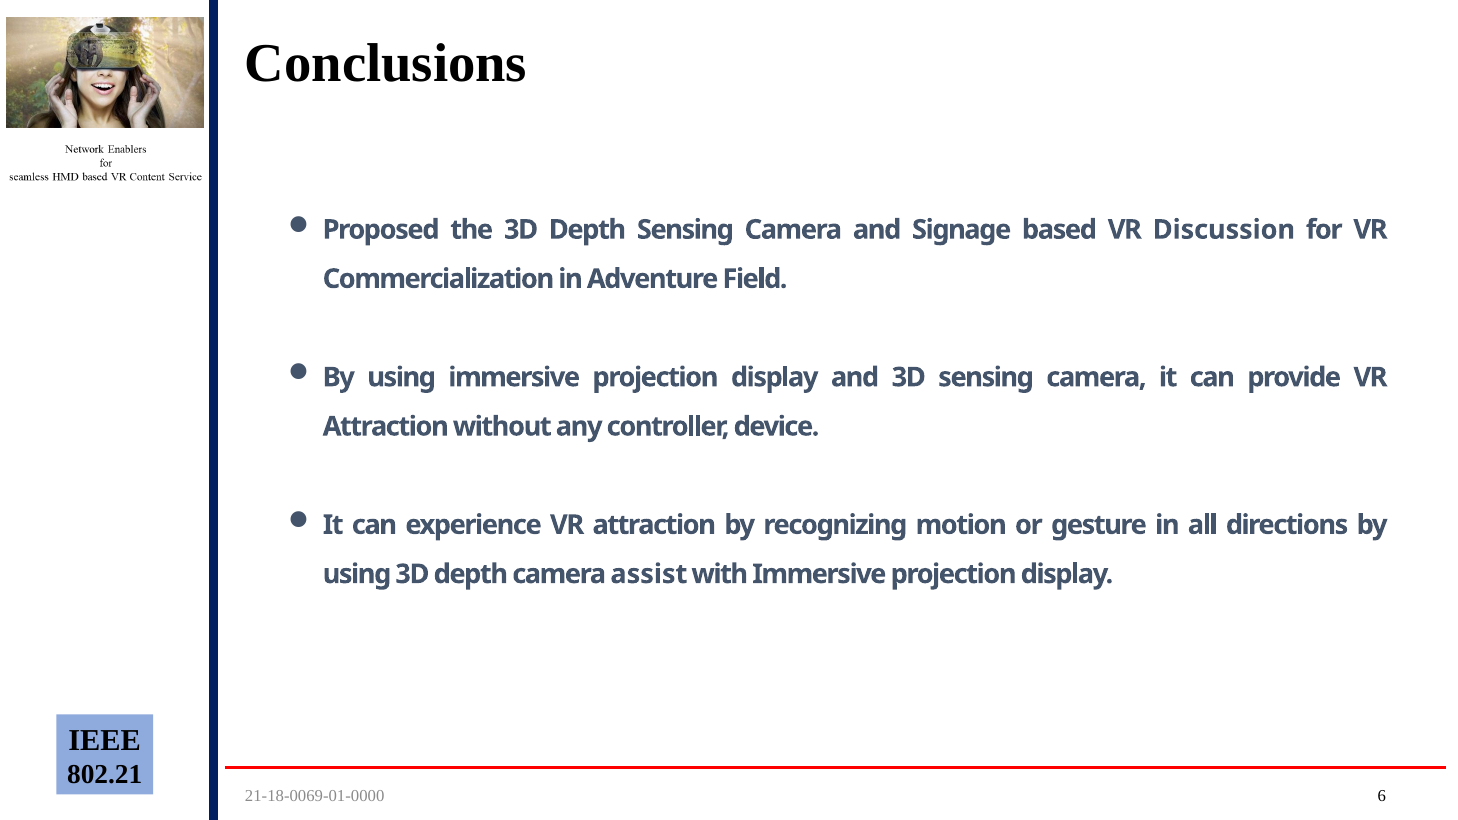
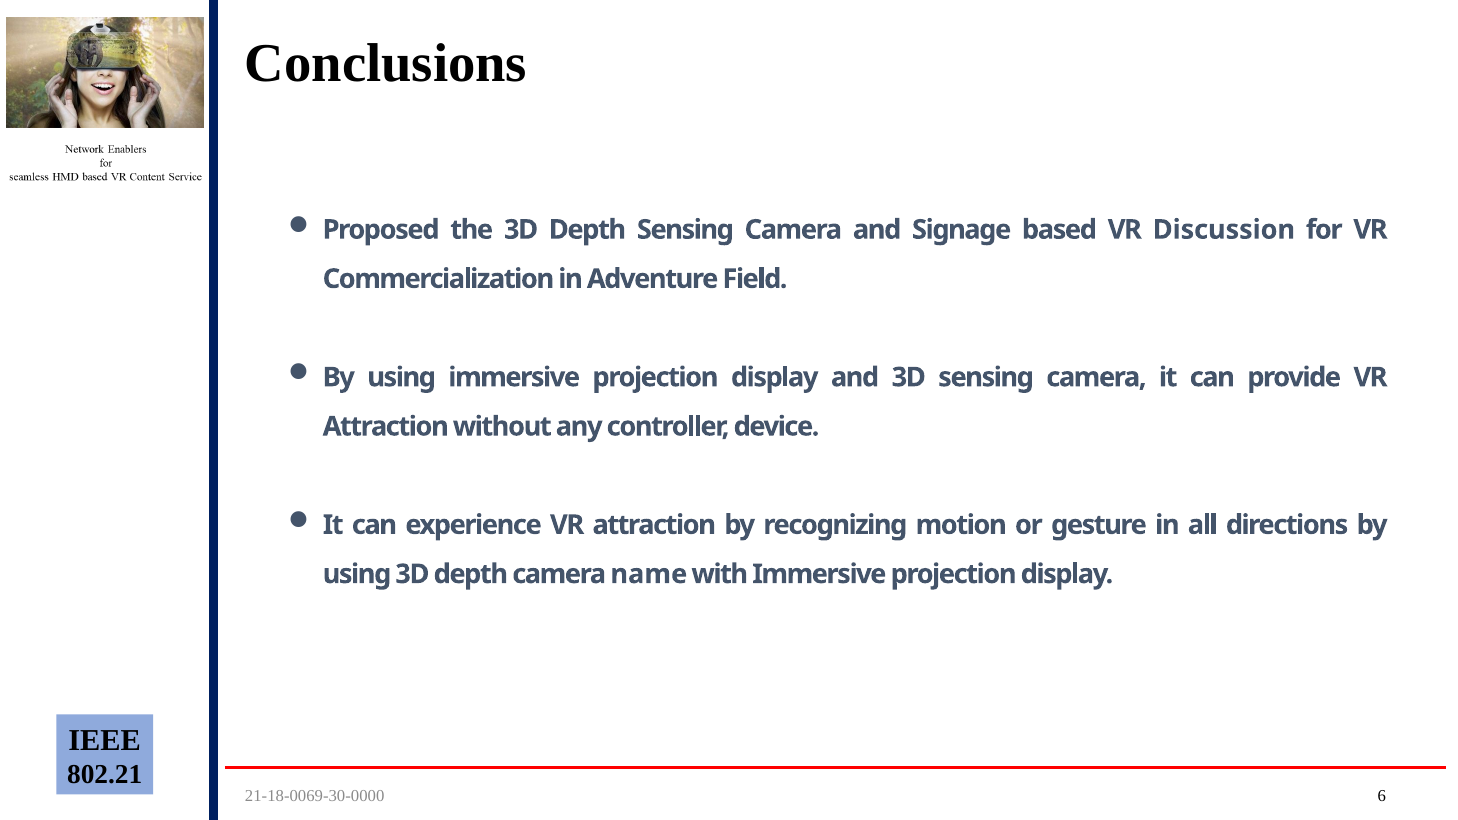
assist: assist -> name (649, 574)
21-18-0069-01-0000: 21-18-0069-01-0000 -> 21-18-0069-30-0000 (315, 796)
